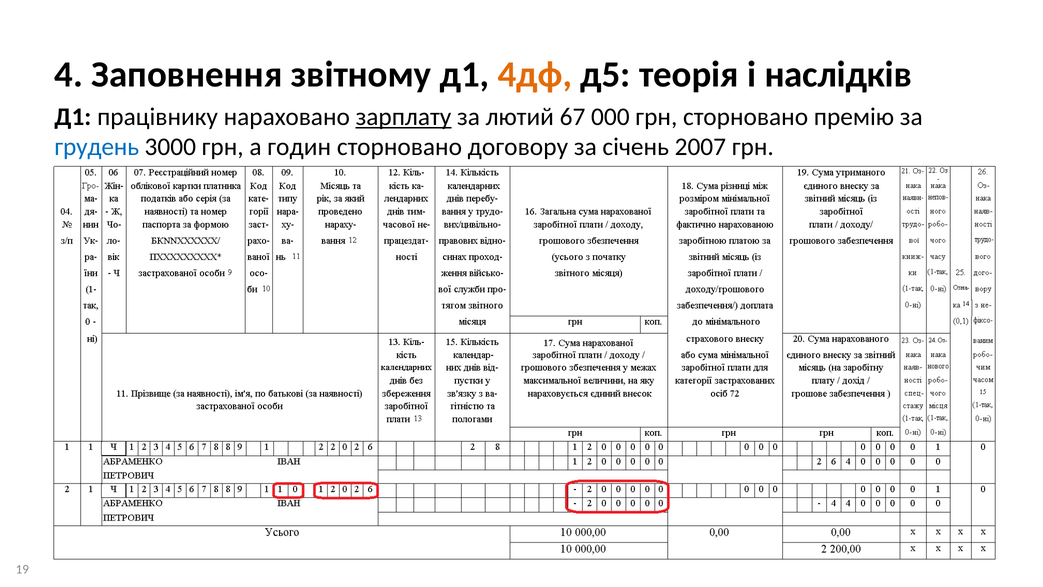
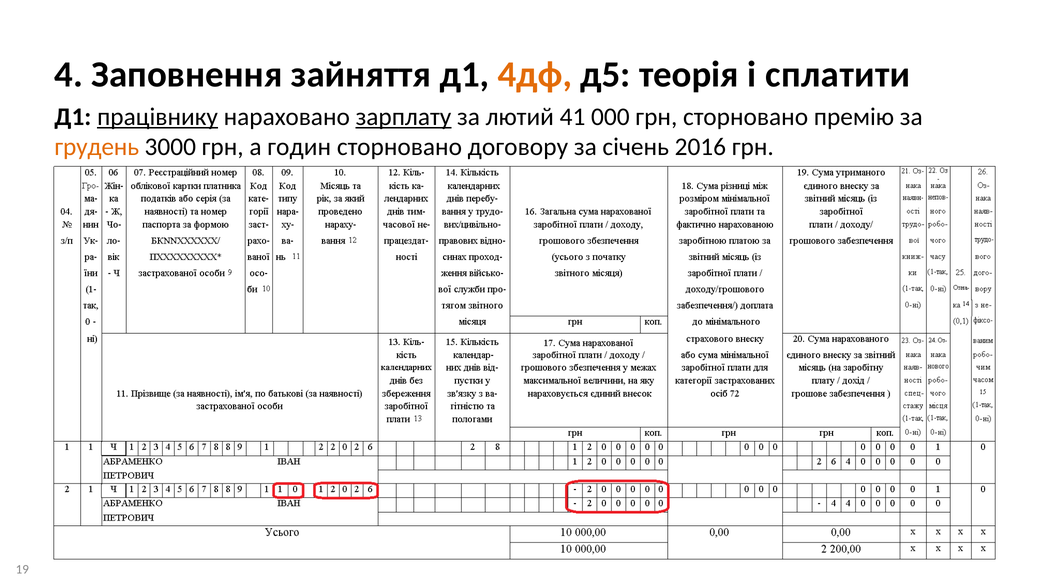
звітному: звітному -> зайняття (361, 74)
наслідків: наслідків -> сплатити (838, 74)
працівнику underline: none -> present (158, 117)
67: 67 -> 41 (573, 117)
грудень colour: blue -> orange (97, 147)
2007: 2007 -> 2016 (700, 147)
